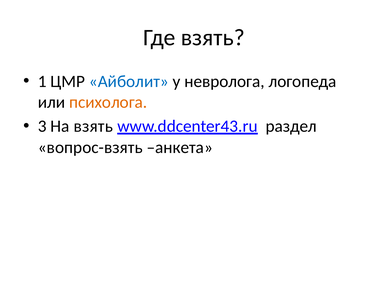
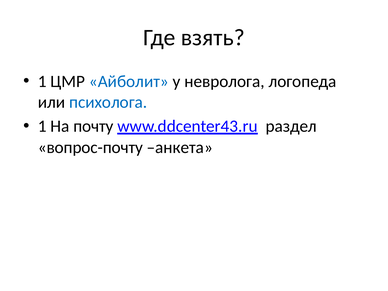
психолога colour: orange -> blue (108, 102)
3: 3 -> 1 (42, 126)
На взять: взять -> почту (93, 126)
вопрос-взять: вопрос-взять -> вопрос-почту (90, 147)
